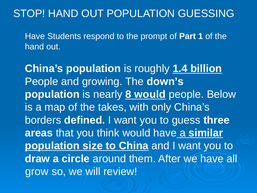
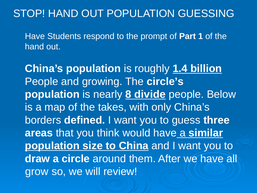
down’s: down’s -> circle’s (165, 81)
8 would: would -> divide (150, 94)
